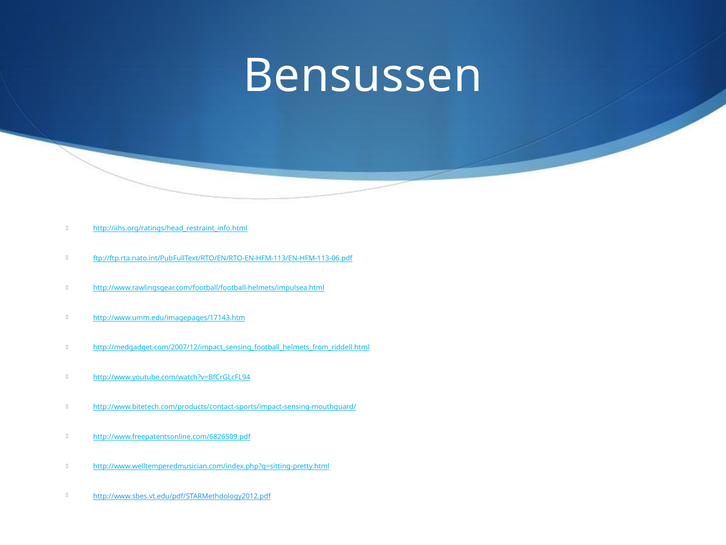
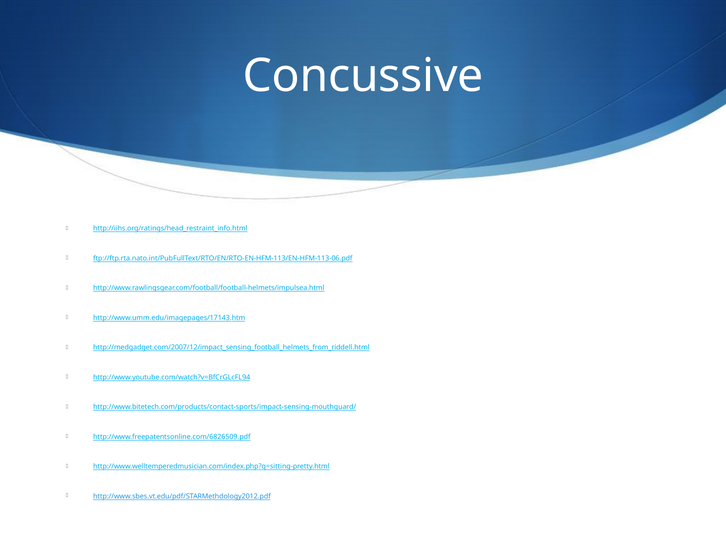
Bensussen: Bensussen -> Concussive (363, 76)
